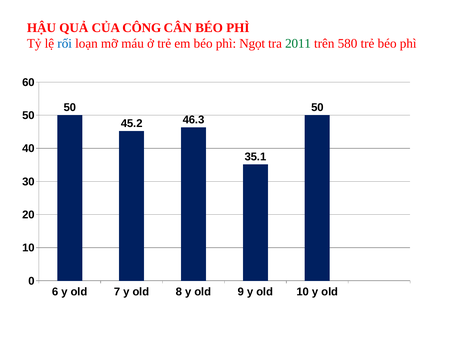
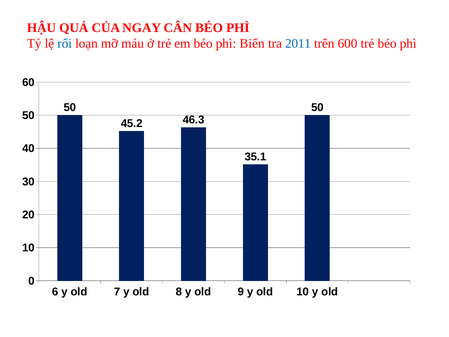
CÔNG: CÔNG -> NGAY (142, 28)
Ngọt: Ngọt -> Biển (252, 43)
2011 colour: green -> blue (298, 43)
580: 580 -> 600 (348, 43)
